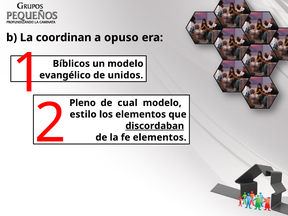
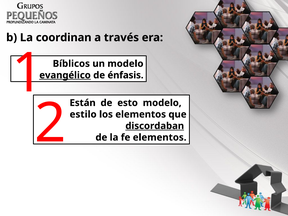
opuso: opuso -> través (121, 38)
Pleno: Pleno -> Están (83, 103)
cual: cual -> esto (128, 103)
evangélico underline: none -> present (65, 75)
unidos: unidos -> énfasis (126, 75)
